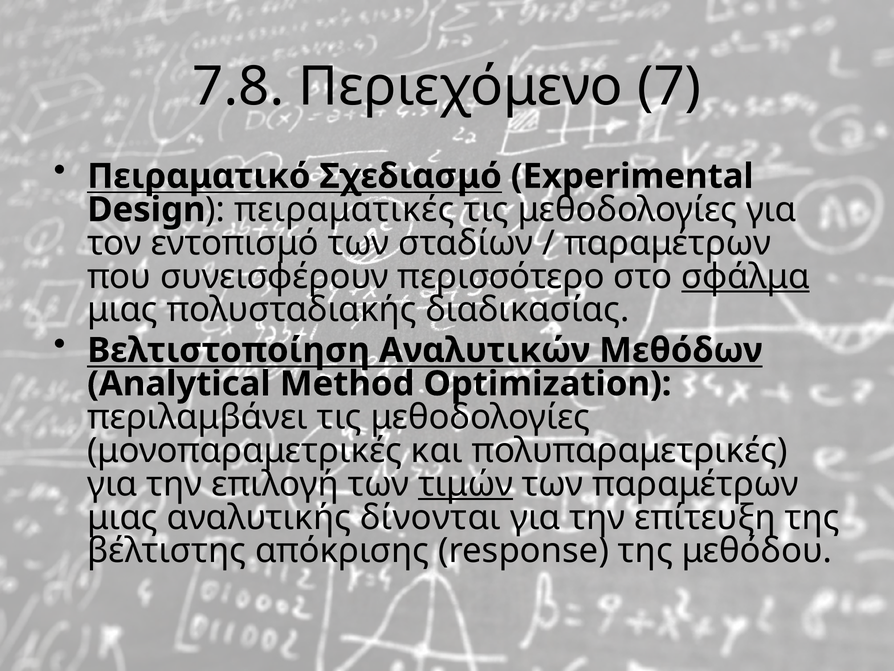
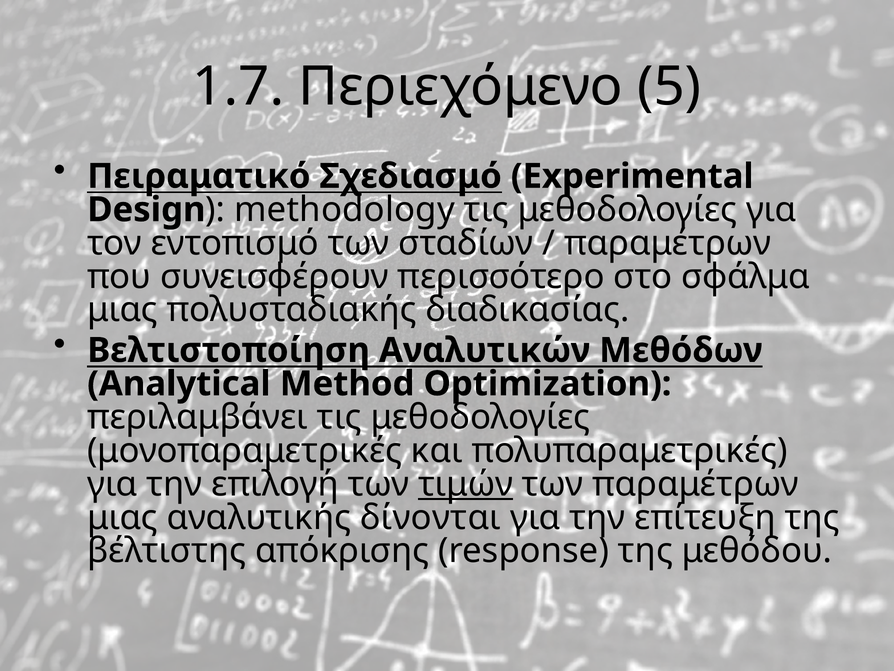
7.8: 7.8 -> 1.7 (238, 87)
7: 7 -> 5 (669, 87)
πειραματικές: πειραματικές -> methodology (344, 210)
σφάλμα underline: present -> none (746, 276)
